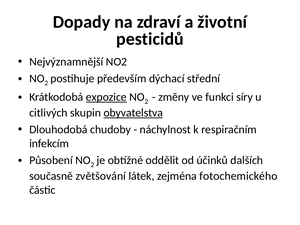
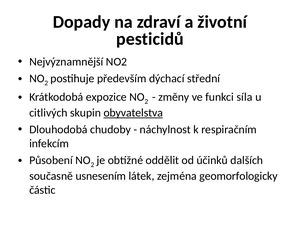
expozice underline: present -> none (106, 97)
síry: síry -> síla (244, 97)
zvětšování: zvětšování -> usnesením (101, 176)
fotochemického: fotochemického -> geomorfologicky (239, 176)
